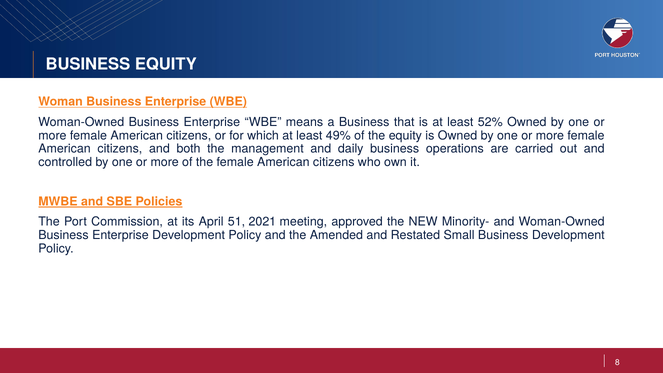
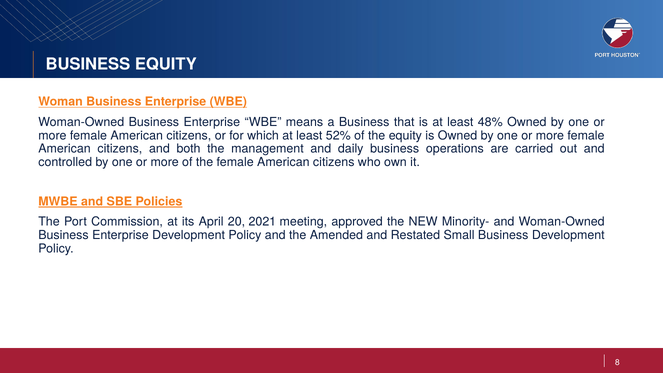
52%: 52% -> 48% (490, 122)
49%: 49% -> 52% (338, 135)
51: 51 -> 20 (236, 222)
